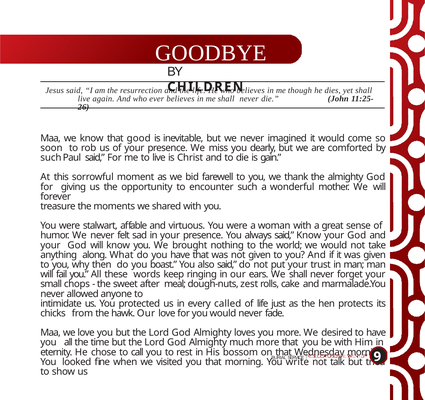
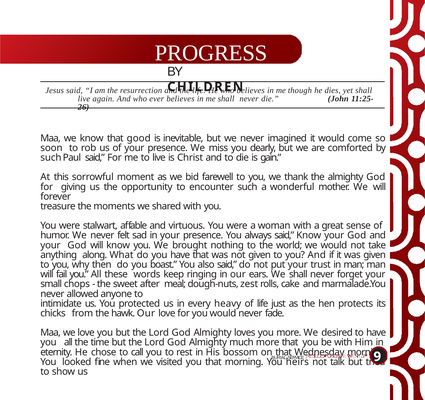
GOODBYE: GOODBYE -> PROGRESS (211, 53)
called: called -> heavy (228, 304)
write: write -> heirs (297, 362)
